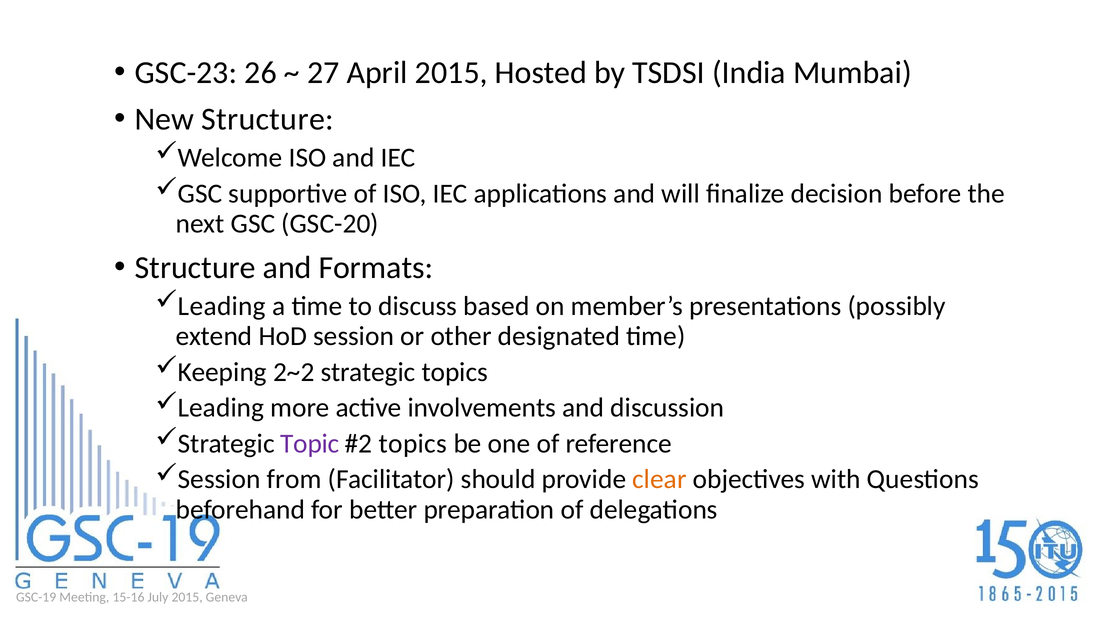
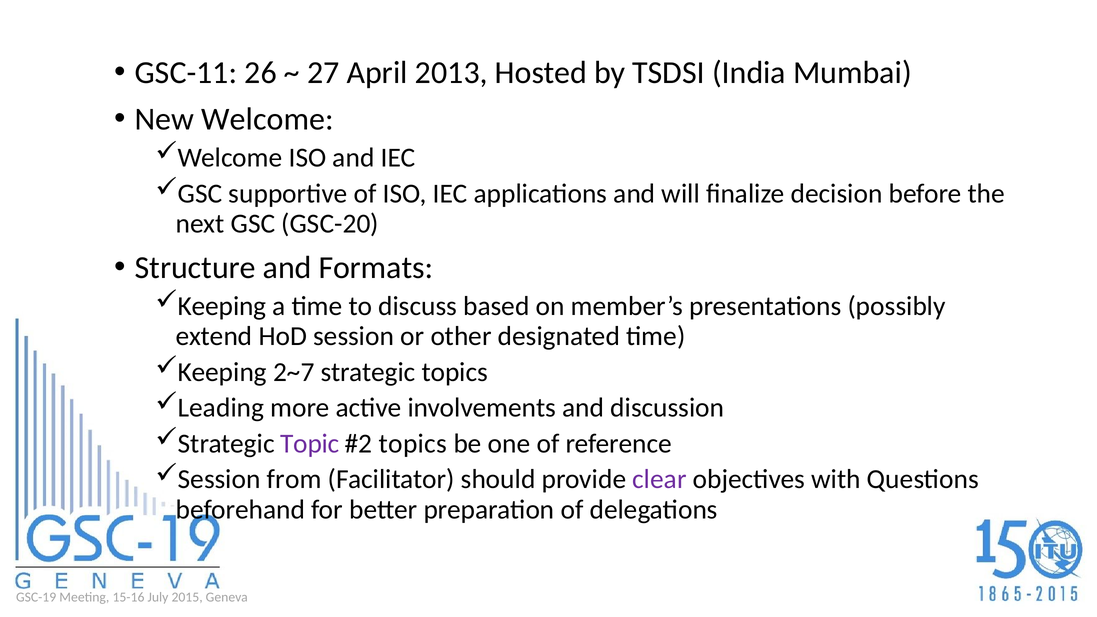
GSC-23: GSC-23 -> GSC-11 (186, 73)
April 2015: 2015 -> 2013 (451, 73)
New Structure: Structure -> Welcome (268, 119)
Leading: Leading -> Keeping (222, 306)
2~2: 2~2 -> 2~7 (294, 372)
clear colour: orange -> purple (659, 479)
